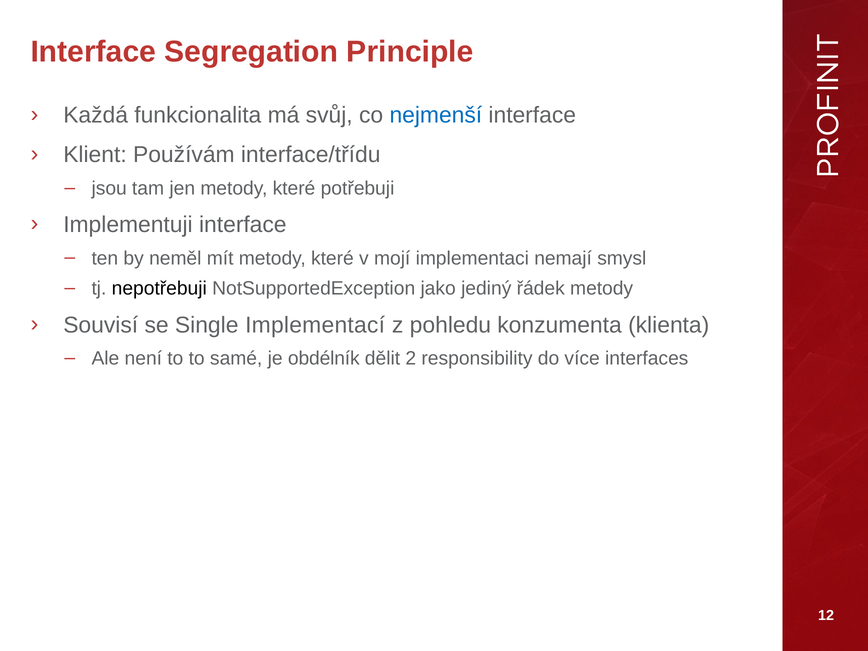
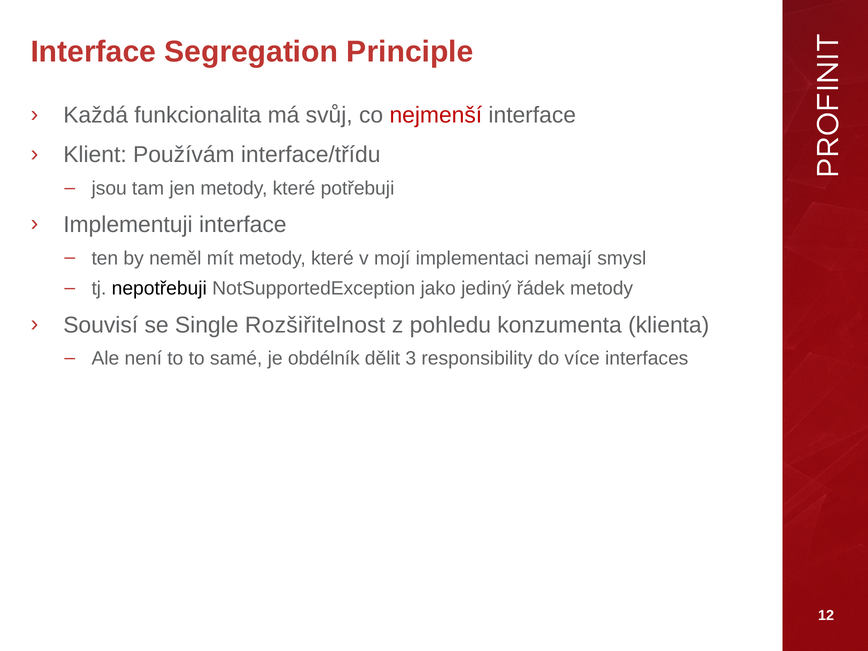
nejmenší colour: blue -> red (436, 115)
Implementací: Implementací -> Rozšiřitelnost (315, 325)
2: 2 -> 3 (411, 359)
